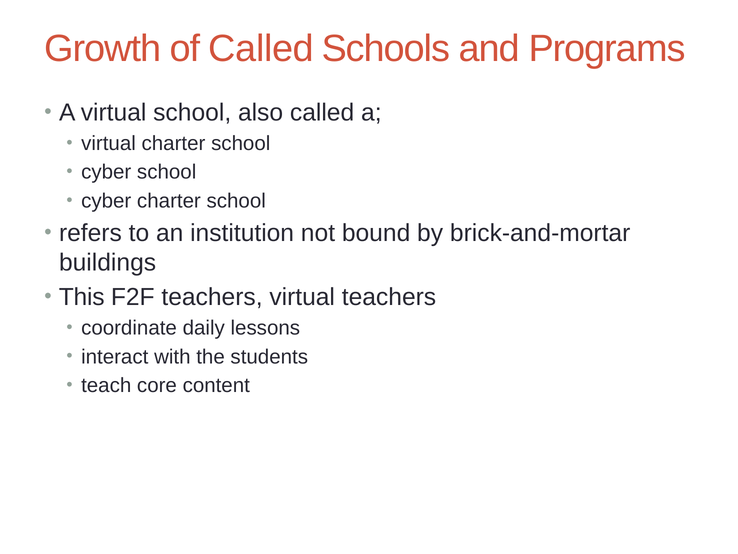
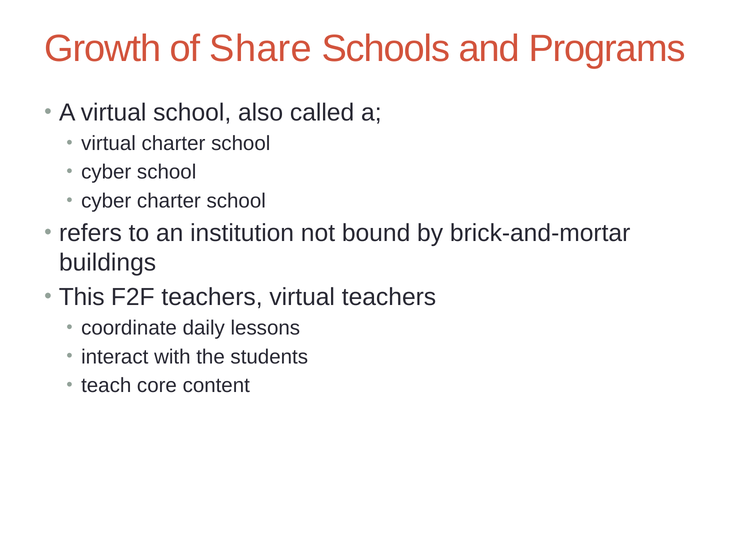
of Called: Called -> Share (261, 49)
